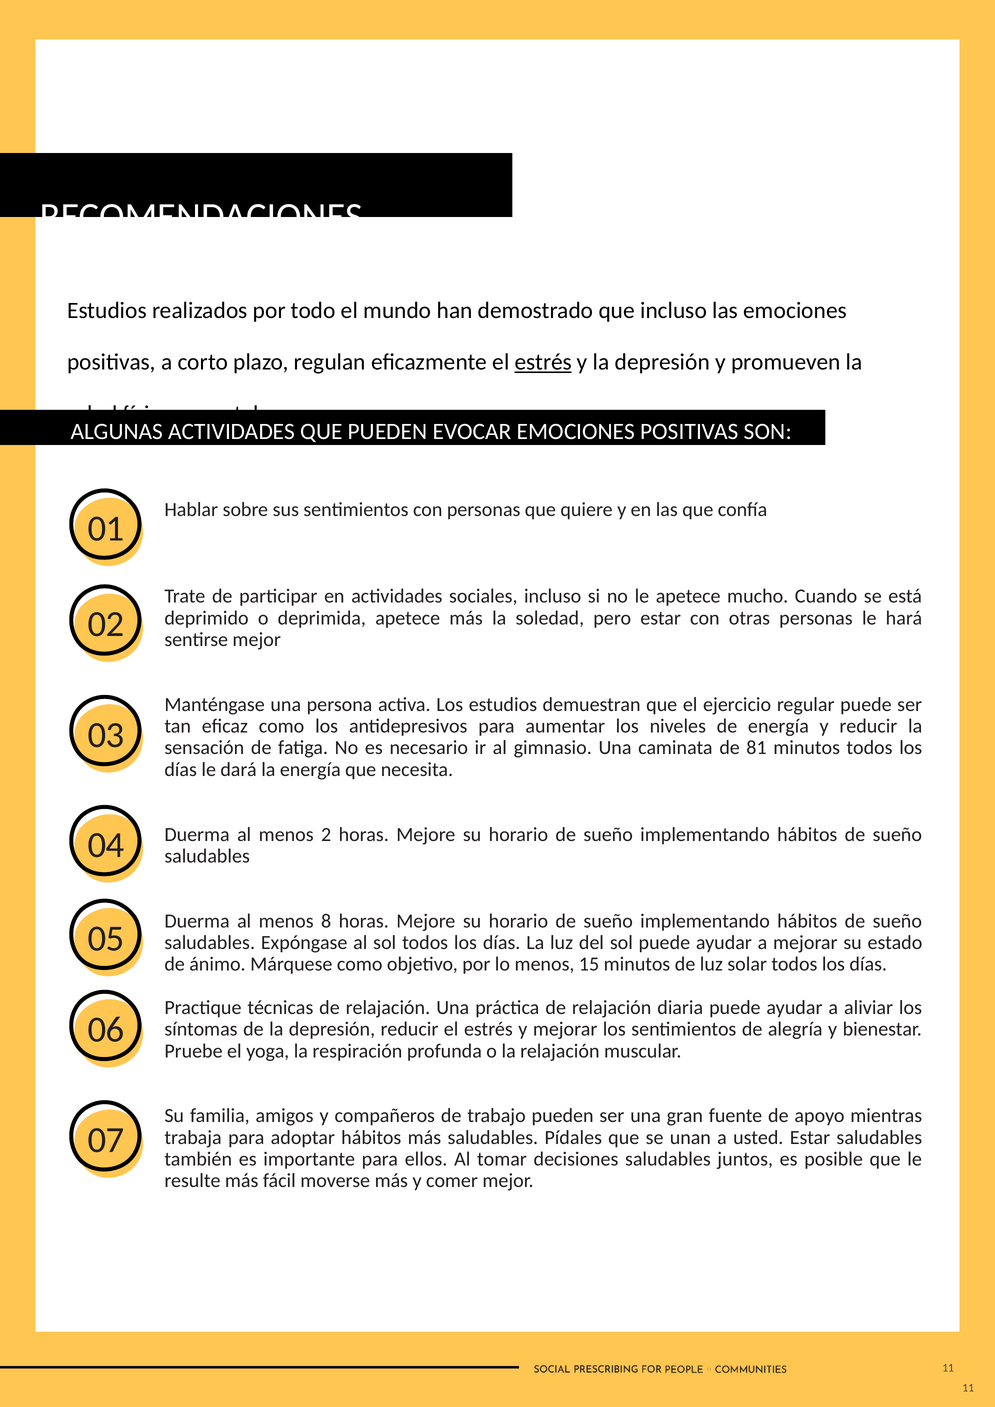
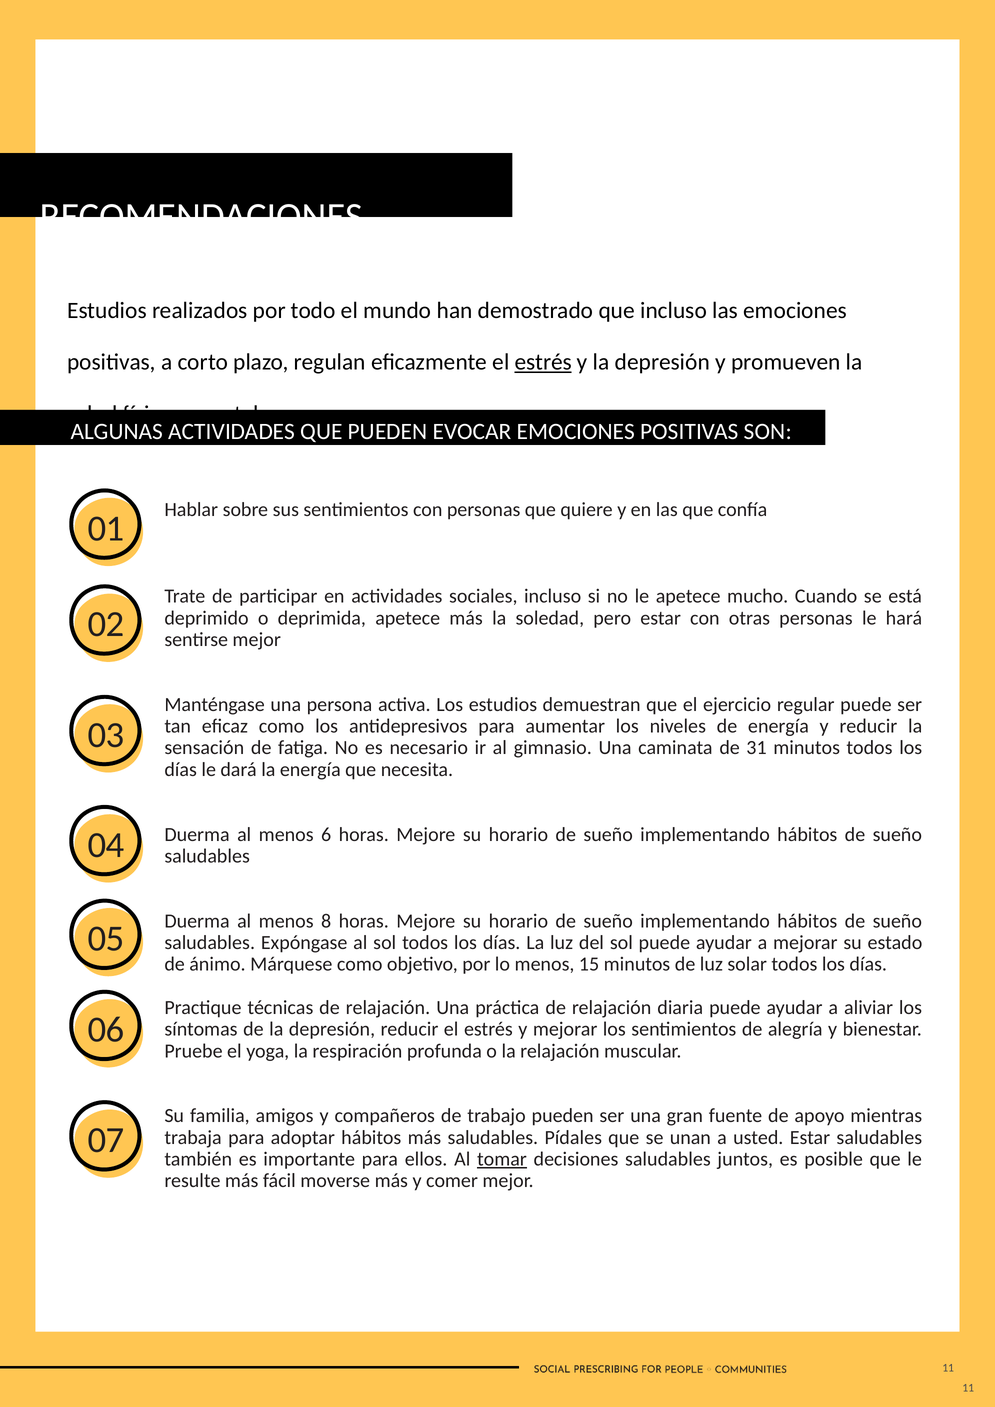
81: 81 -> 31 (757, 748)
2: 2 -> 6 (326, 835)
tomar underline: none -> present (502, 1159)
